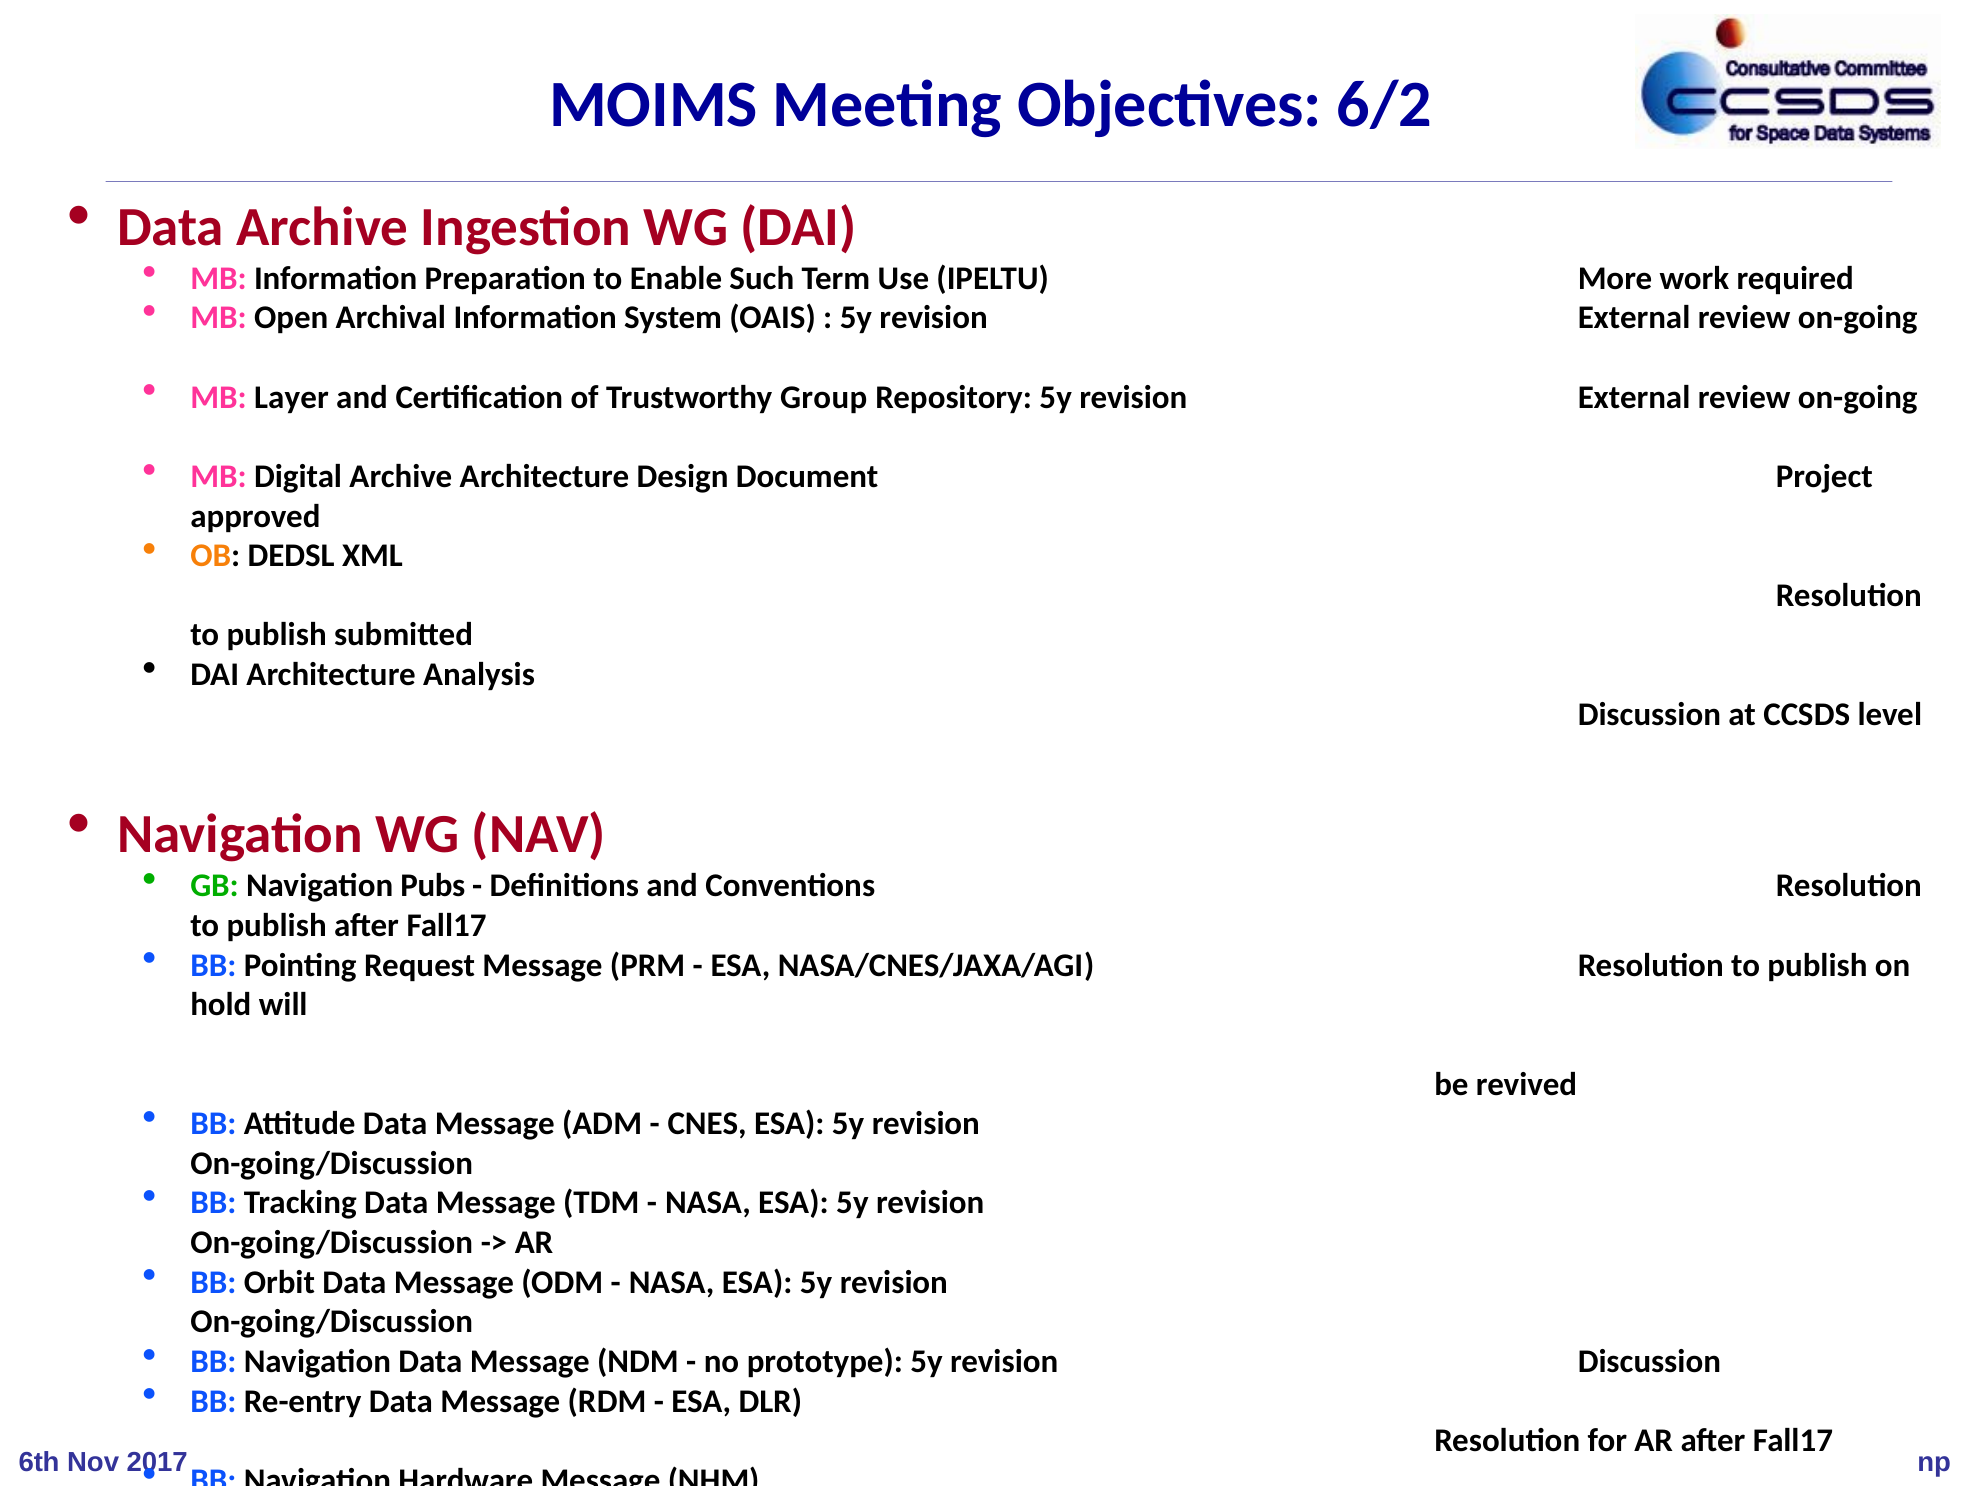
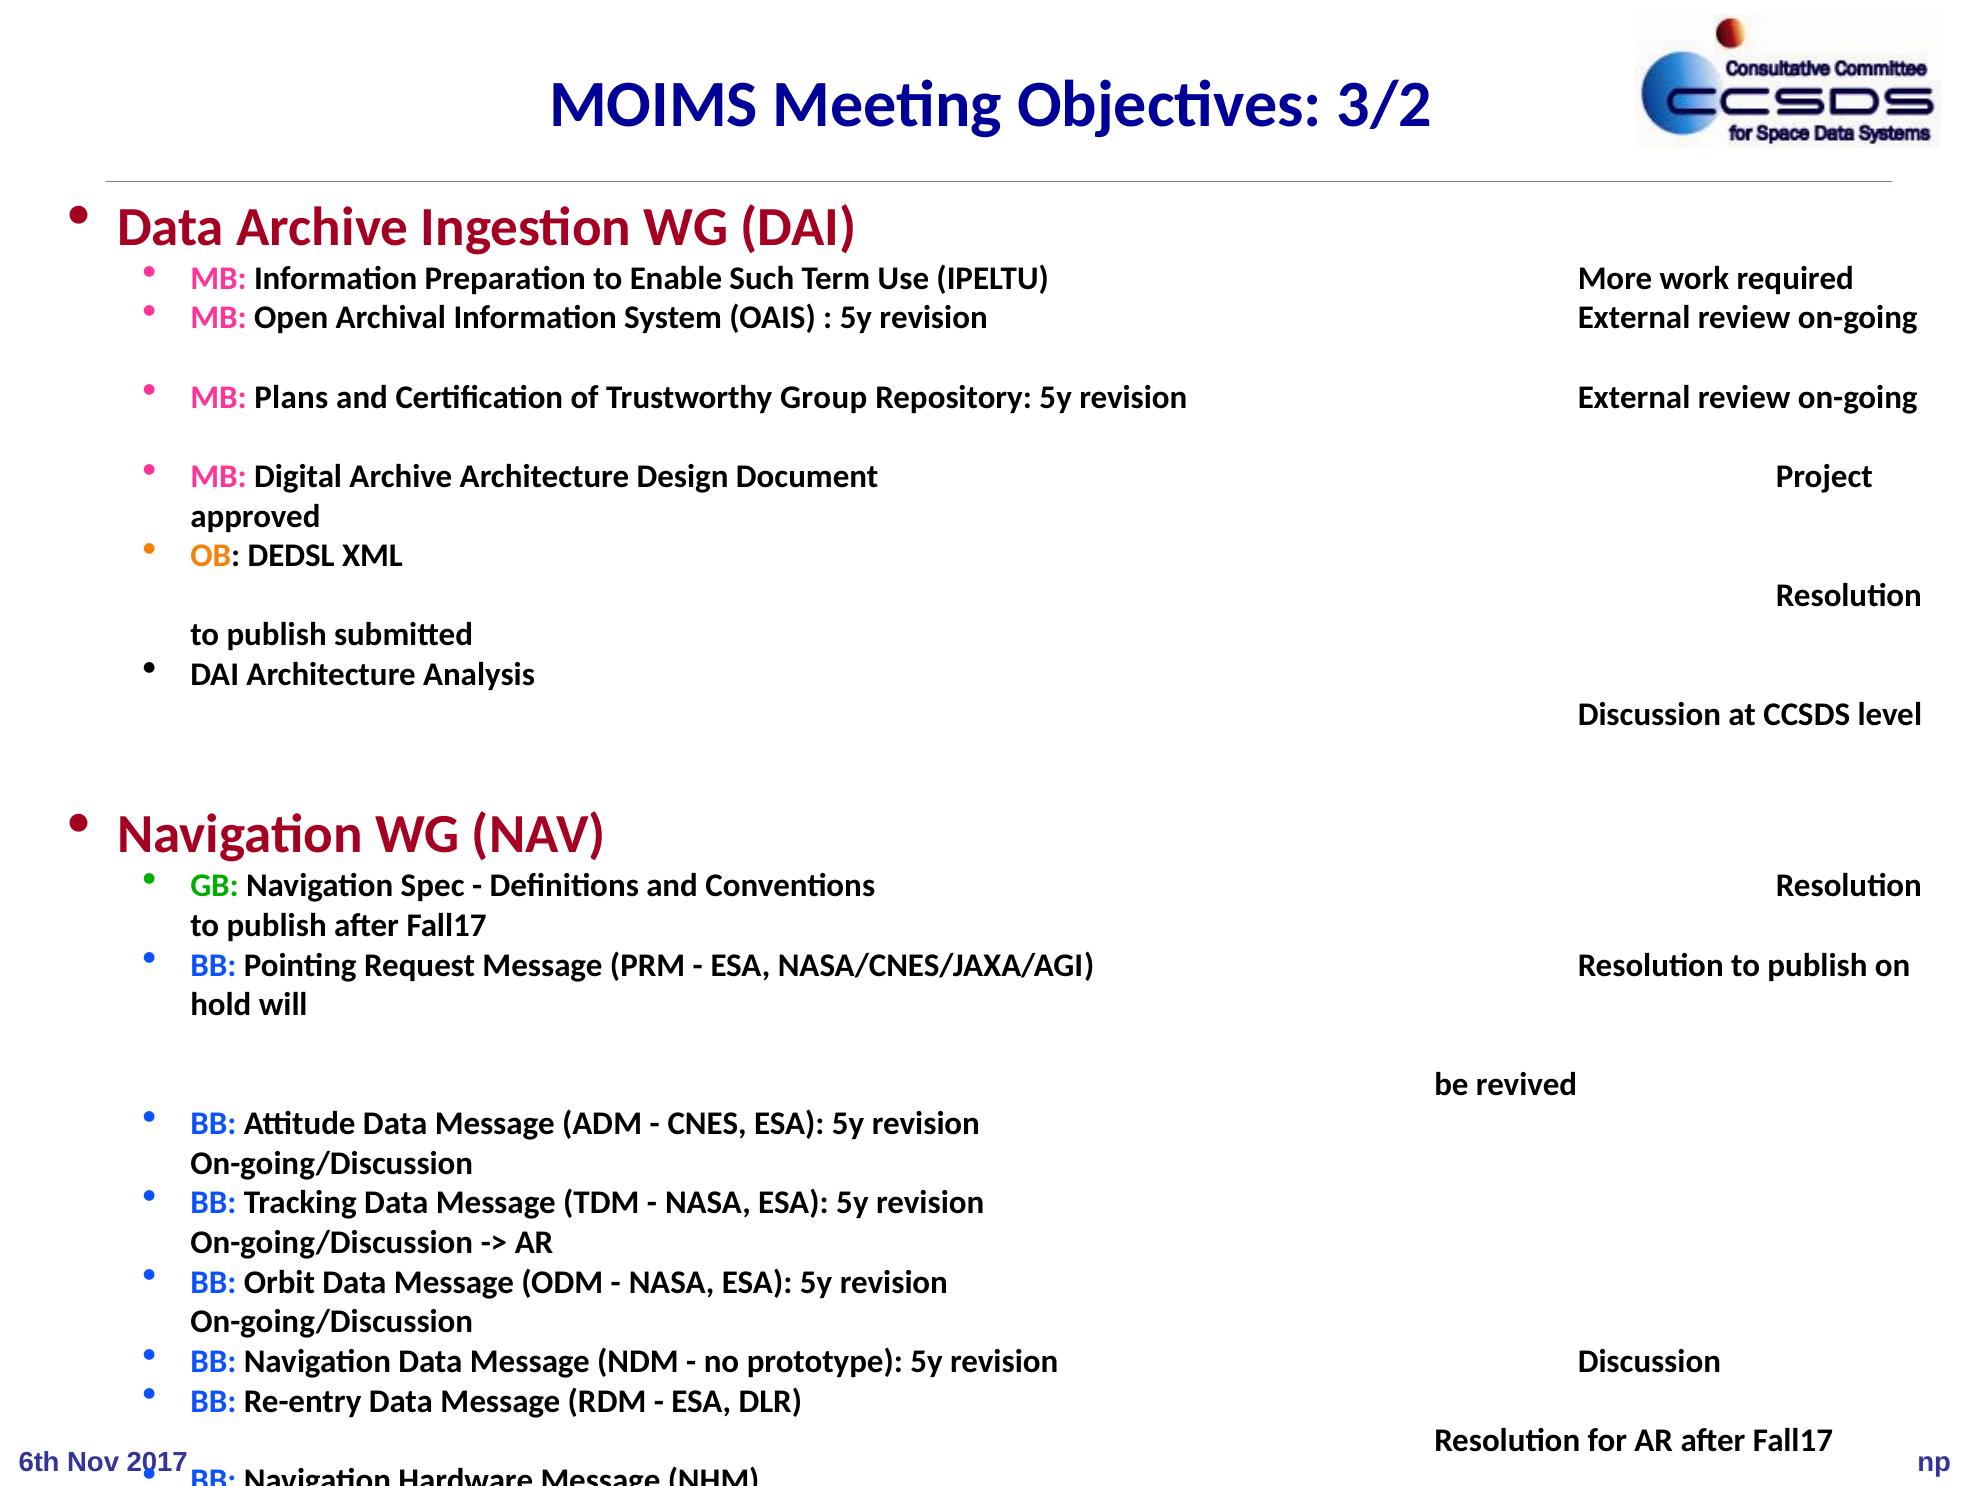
6/2: 6/2 -> 3/2 (1384, 105)
Layer: Layer -> Plans (291, 397)
Pubs: Pubs -> Spec (433, 886)
